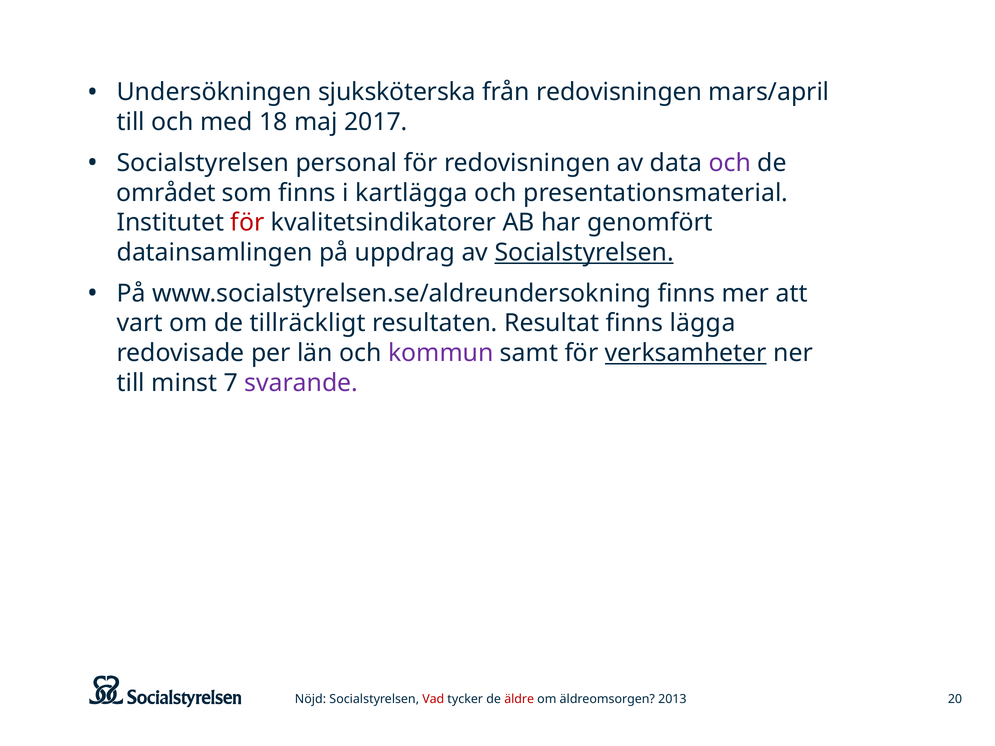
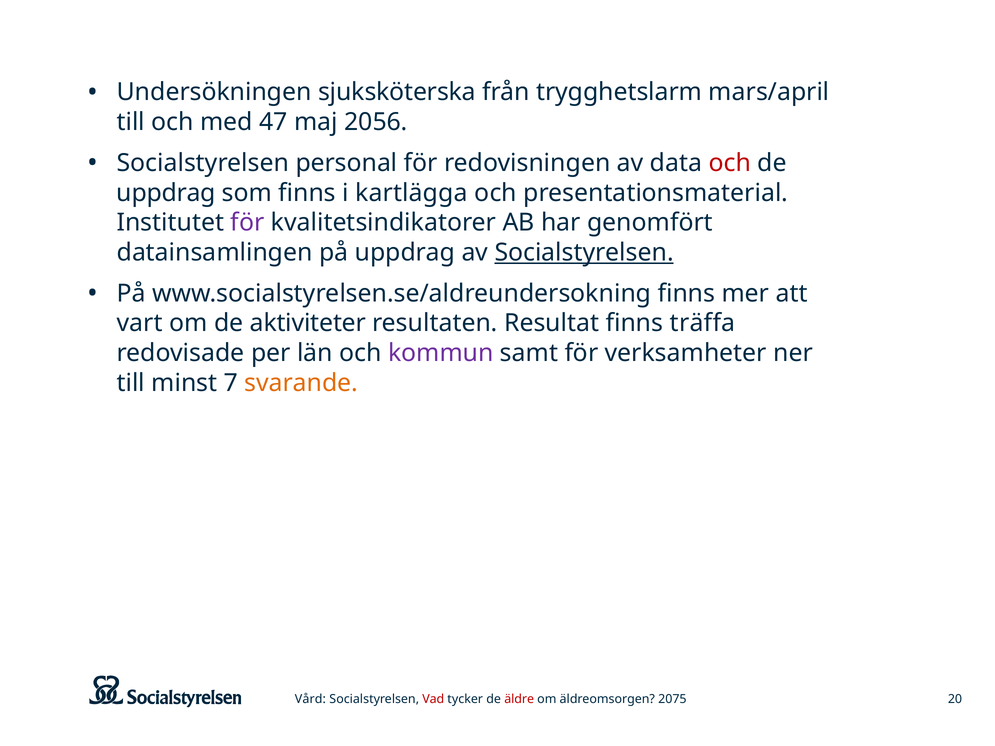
från redovisningen: redovisningen -> trygghetslarm (619, 92)
18: 18 -> 47 (273, 122)
2017: 2017 -> 2056 (376, 122)
och colour: purple -> red (730, 163)
området: området -> uppdrag (166, 193)
för colour: red -> purple (247, 223)
tillräckligt: tillräckligt -> aktiviteter (308, 323)
lägga: lägga -> träffa (703, 323)
verksamheter underline: present -> none (686, 353)
svarande colour: purple -> orange (301, 383)
Nöjd: Nöjd -> Vård (310, 699)
2013: 2013 -> 2075 (672, 699)
